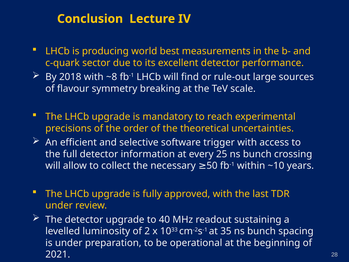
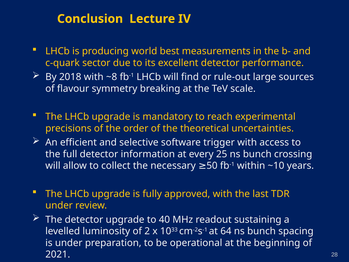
35: 35 -> 64 (226, 231)
